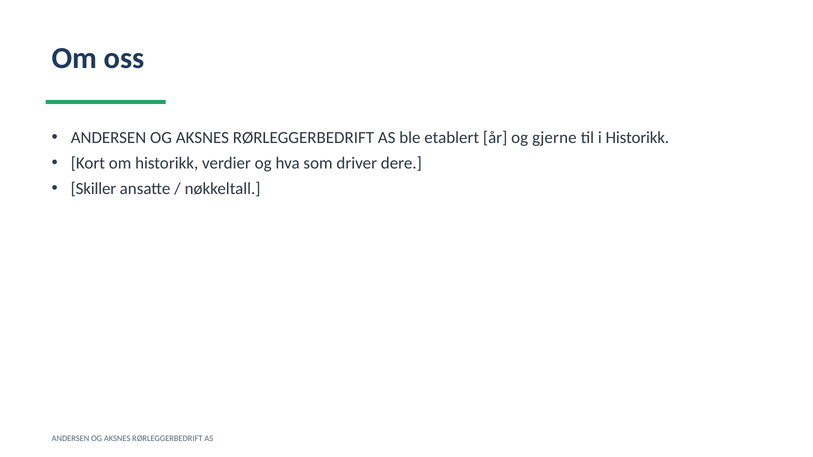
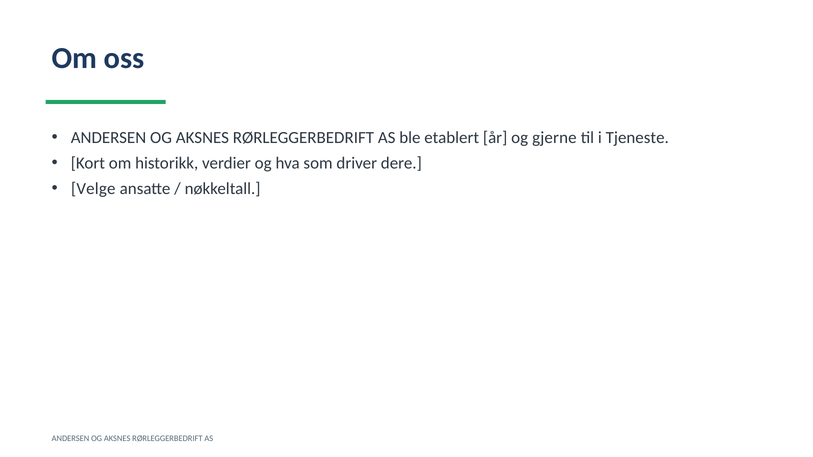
i Historikk: Historikk -> Tjeneste (637, 138)
Skiller: Skiller -> Velge (93, 189)
